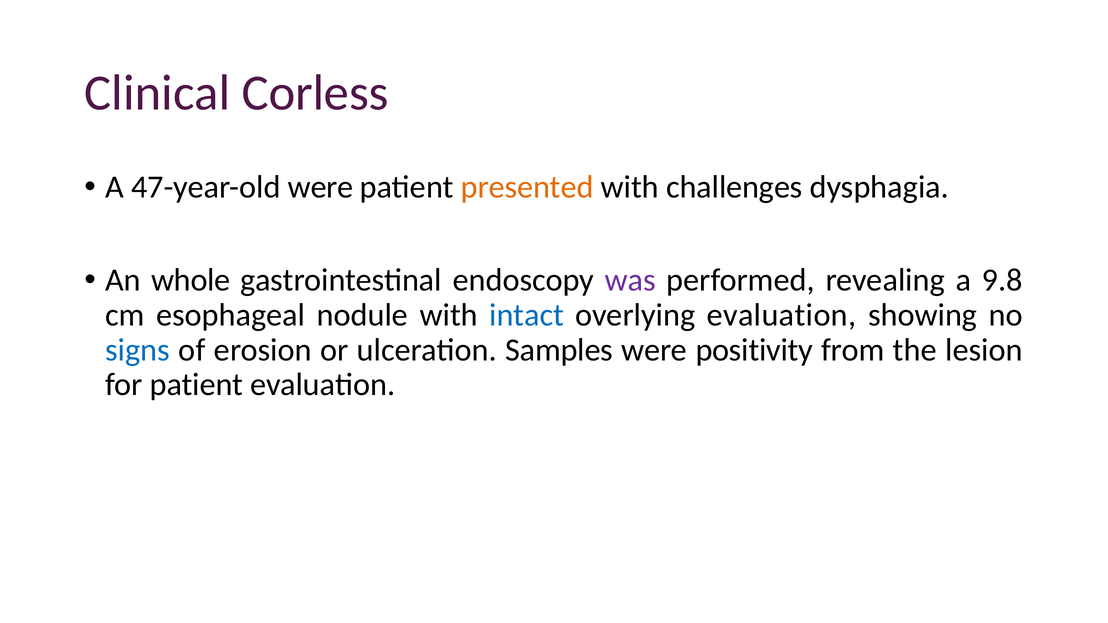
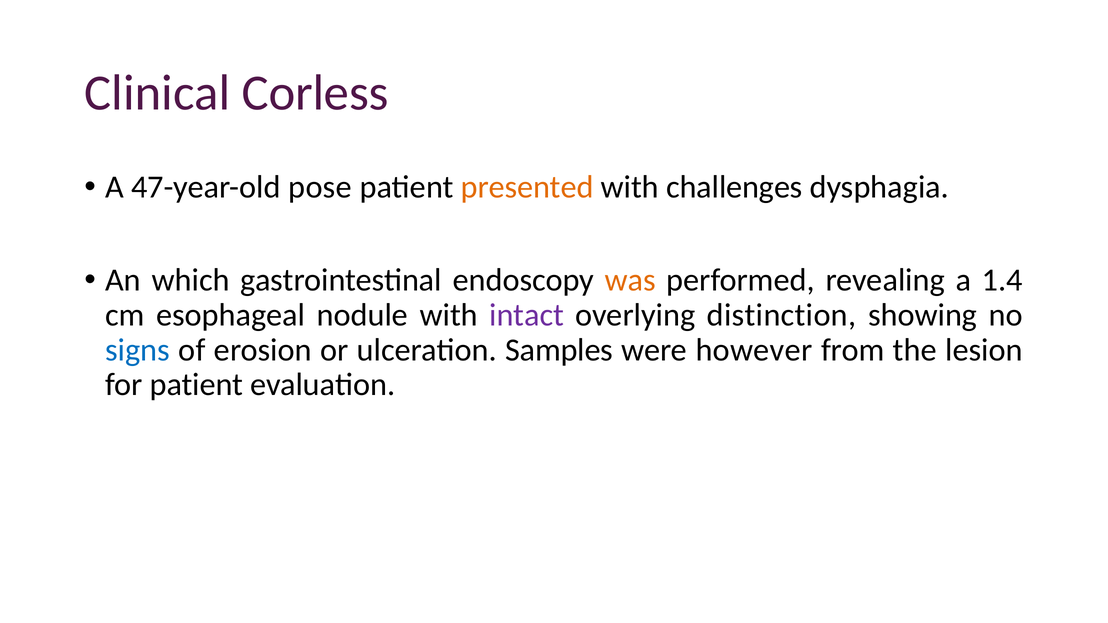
47-year-old were: were -> pose (320, 187)
whole: whole -> which (191, 280)
was colour: purple -> orange (630, 280)
9.8: 9.8 -> 1.4 (1002, 280)
intact colour: blue -> purple (527, 315)
overlying evaluation: evaluation -> distinction (782, 315)
positivity: positivity -> however (754, 350)
